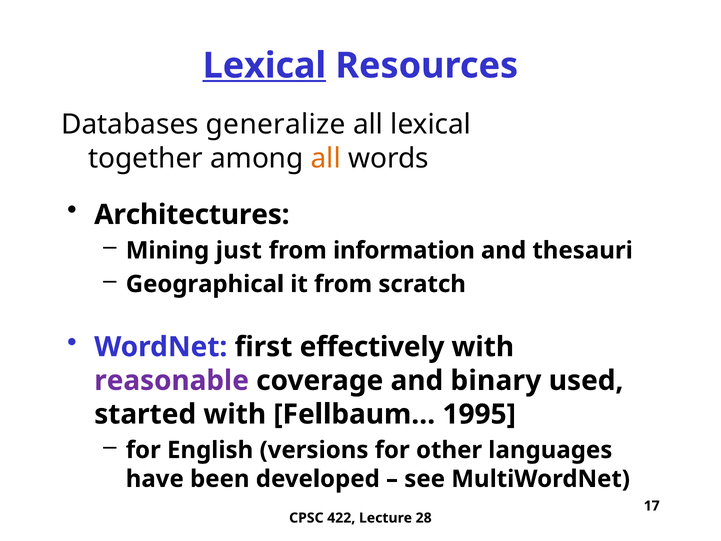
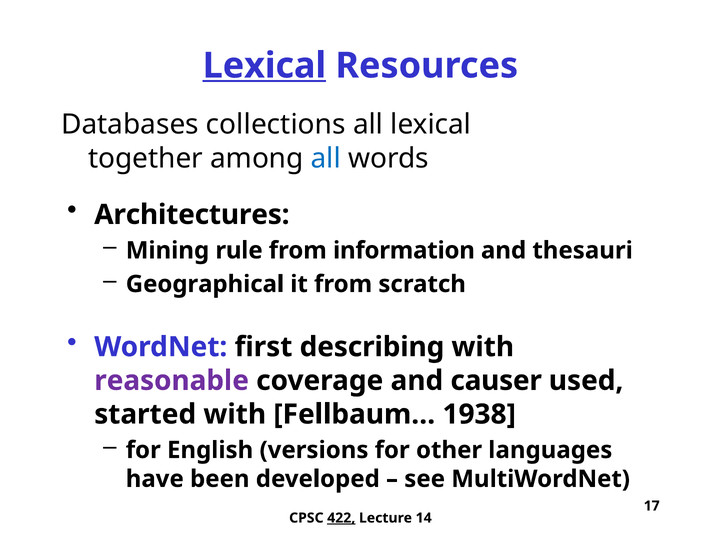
generalize: generalize -> collections (276, 125)
all colour: orange -> blue (326, 158)
just: just -> rule (239, 250)
effectively: effectively -> describing (372, 347)
binary: binary -> causer (496, 380)
1995: 1995 -> 1938 (479, 414)
422 underline: none -> present (341, 518)
28: 28 -> 14 (424, 518)
